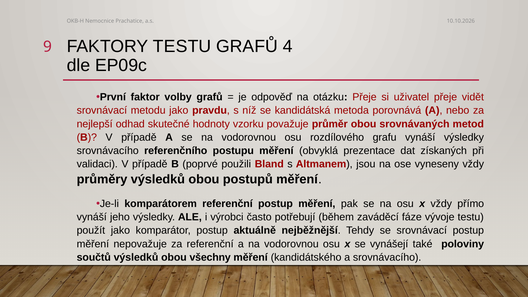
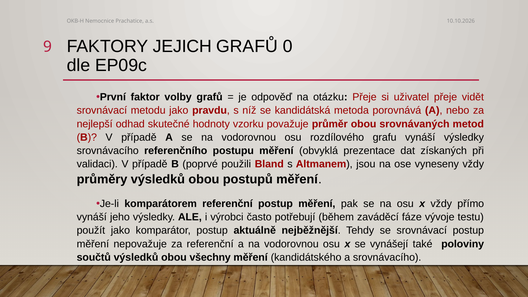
FAKTORY TESTU: TESTU -> JEJICH (182, 46)
4: 4 -> 0 (288, 46)
